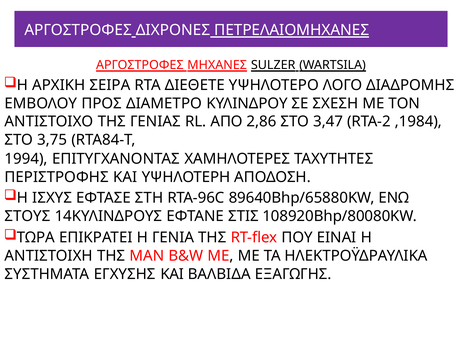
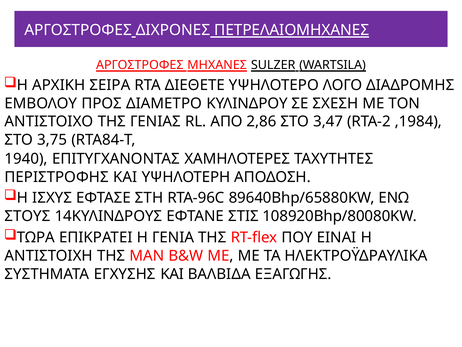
1994: 1994 -> 1940 (26, 159)
